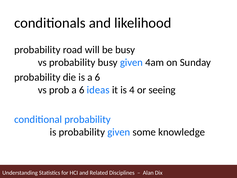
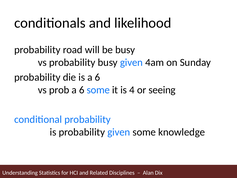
6 ideas: ideas -> some (98, 90)
